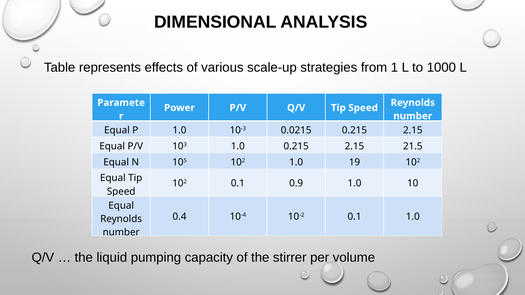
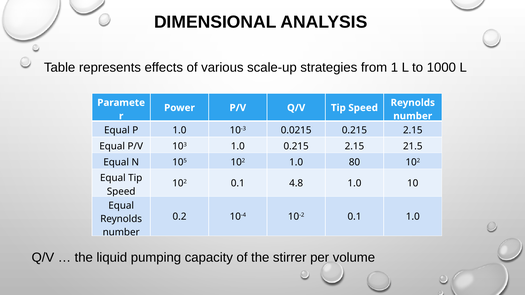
19: 19 -> 80 (354, 162)
0.9: 0.9 -> 4.8 (296, 183)
0.4: 0.4 -> 0.2 (180, 217)
